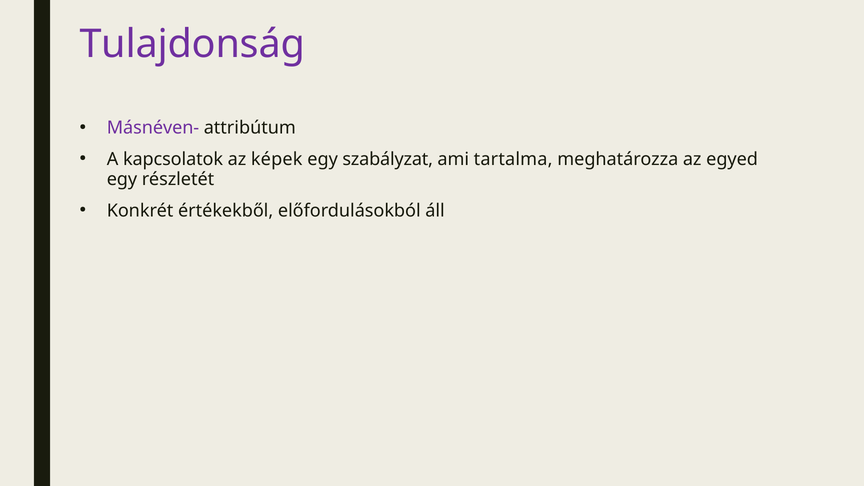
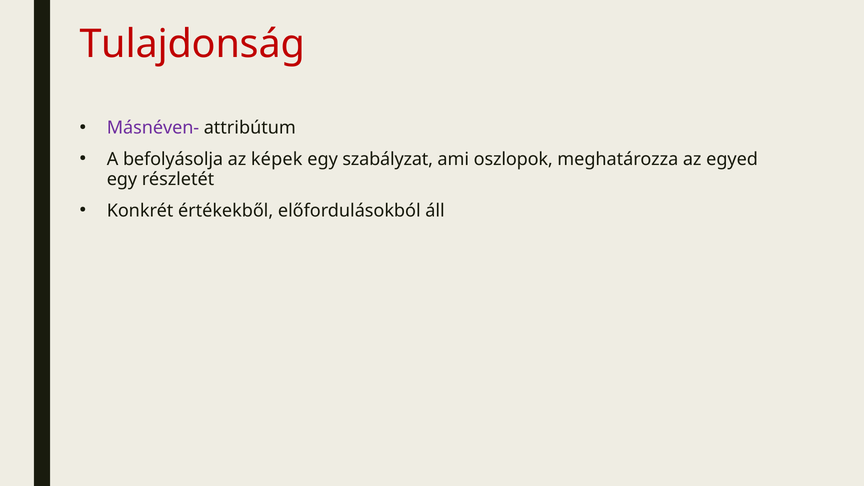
Tulajdonság colour: purple -> red (192, 44)
kapcsolatok: kapcsolatok -> befolyásolja (173, 159)
tartalma: tartalma -> oszlopok (513, 159)
